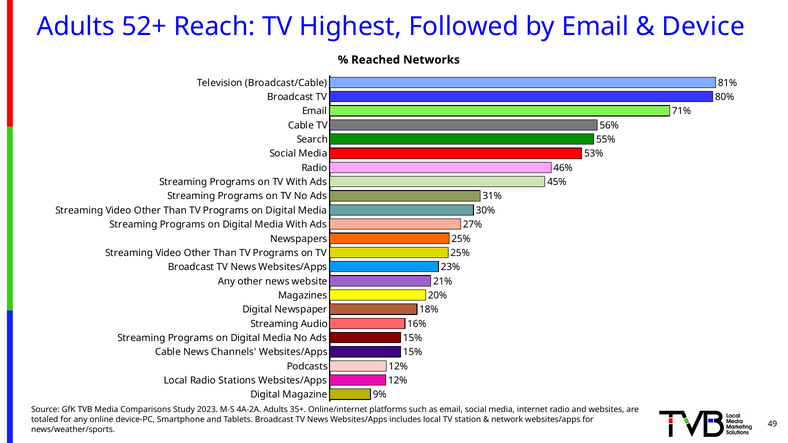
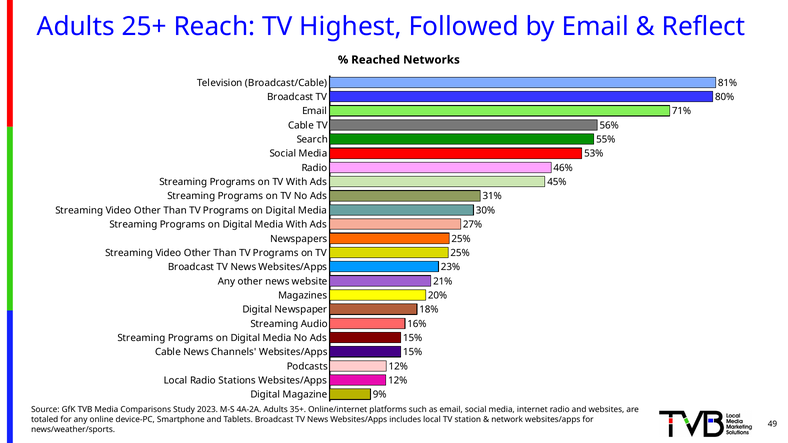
52+: 52+ -> 25+ (144, 27)
Device: Device -> Reflect (704, 27)
